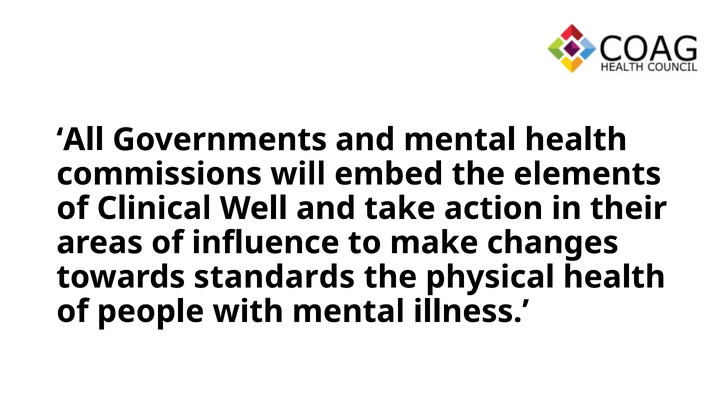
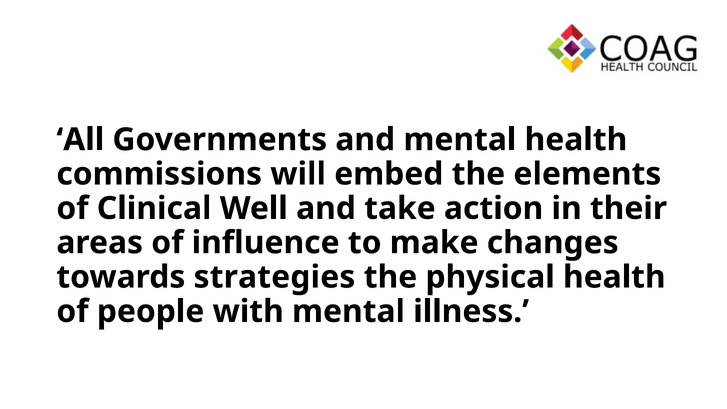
standards: standards -> strategies (274, 277)
